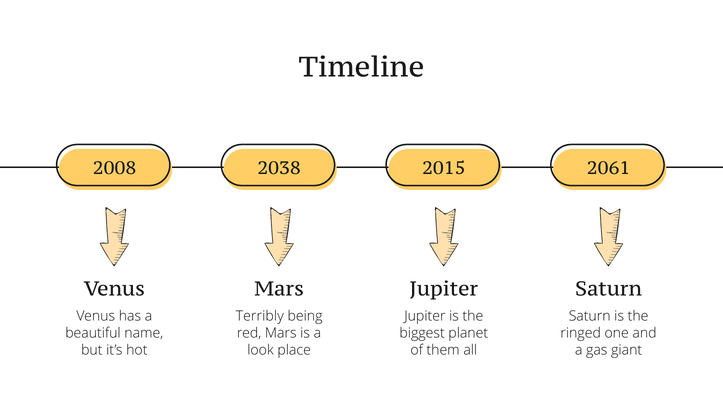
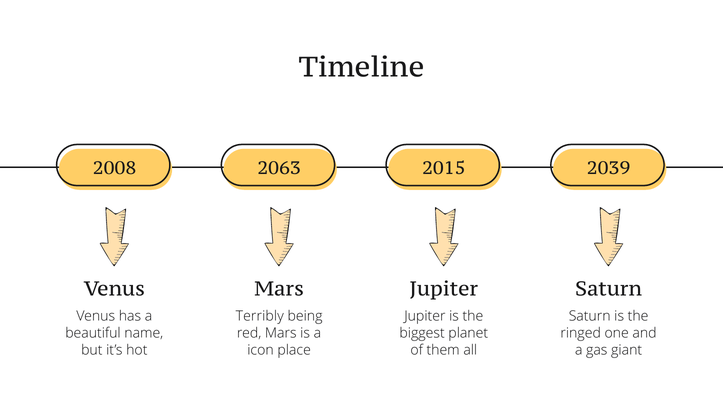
2038: 2038 -> 2063 (279, 168)
2061: 2061 -> 2039 (609, 168)
look: look -> icon (261, 350)
